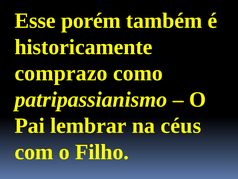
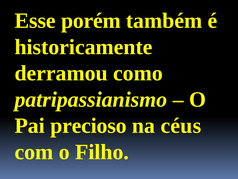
comprazo: comprazo -> derramou (61, 73)
lembrar: lembrar -> precioso (88, 125)
